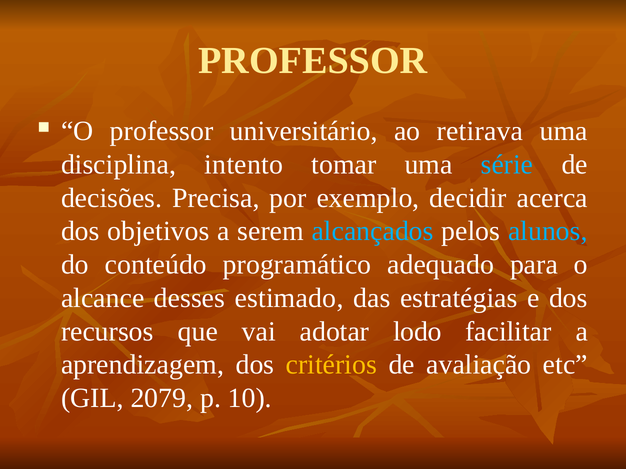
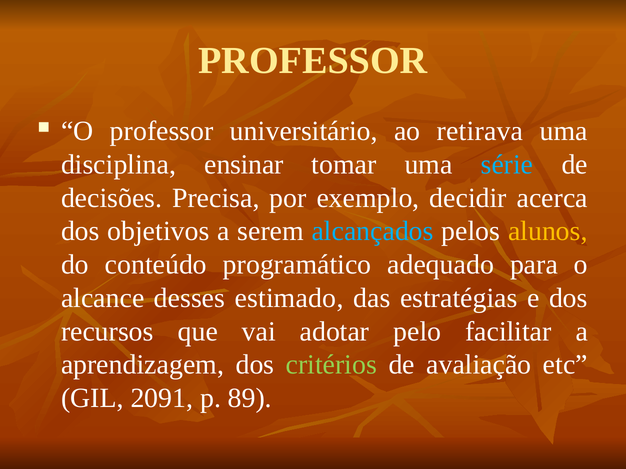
intento: intento -> ensinar (244, 165)
alunos colour: light blue -> yellow (548, 232)
lodo: lodo -> pelo (417, 332)
critérios colour: yellow -> light green (331, 365)
2079: 2079 -> 2091 (162, 398)
10: 10 -> 89 (250, 398)
